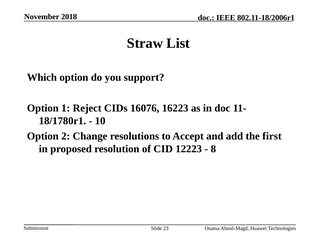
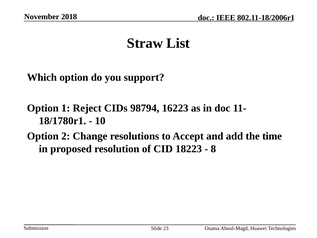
16076: 16076 -> 98794 (145, 108)
first: first -> time (272, 136)
12223: 12223 -> 18223 (189, 149)
